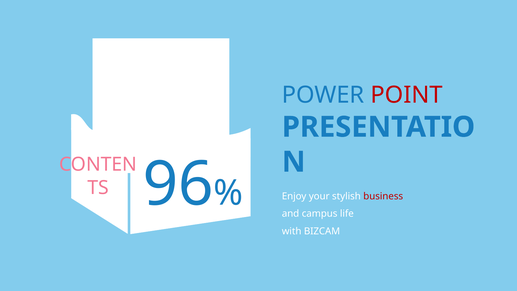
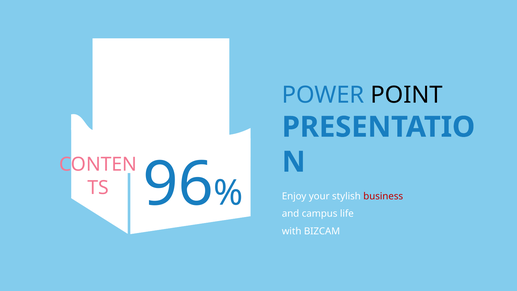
POINT colour: red -> black (407, 95)
